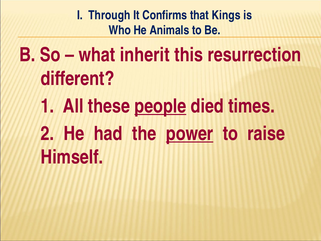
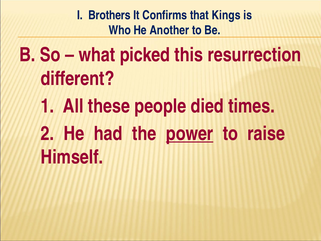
Through: Through -> Brothers (109, 15)
Animals: Animals -> Another (169, 30)
inherit: inherit -> picked (145, 55)
people underline: present -> none (160, 106)
